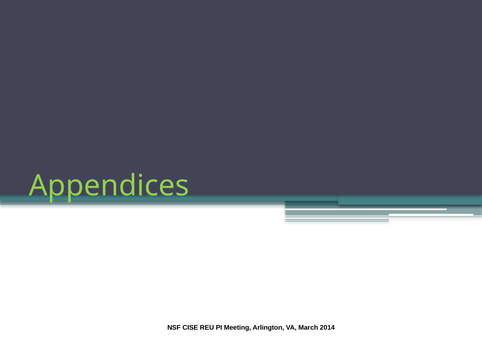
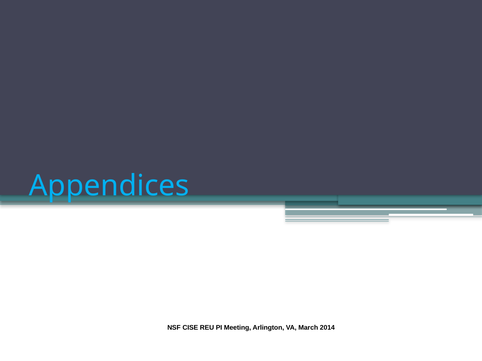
Appendices colour: light green -> light blue (109, 186)
